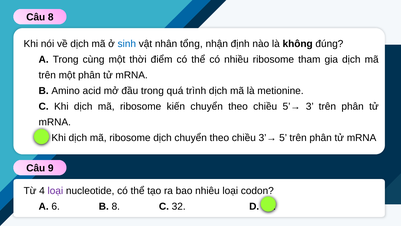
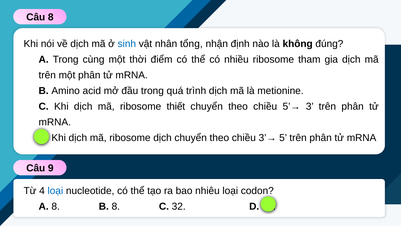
kiến: kiến -> thiết (176, 106)
loại colour: purple -> blue (55, 191)
A 6: 6 -> 8 (56, 206)
